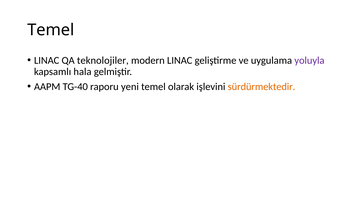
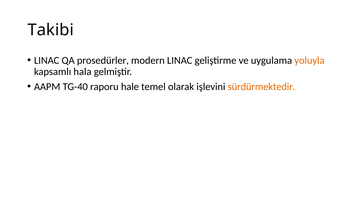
Temel: Temel -> Takibi (51, 30)
teknolojiler: teknolojiler -> prosedürler (103, 61)
yoluyla colour: purple -> orange (309, 61)
yeni: yeni -> hale (130, 87)
